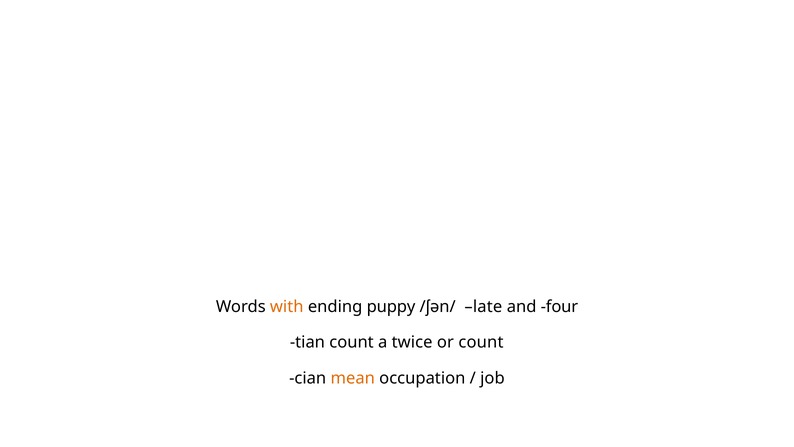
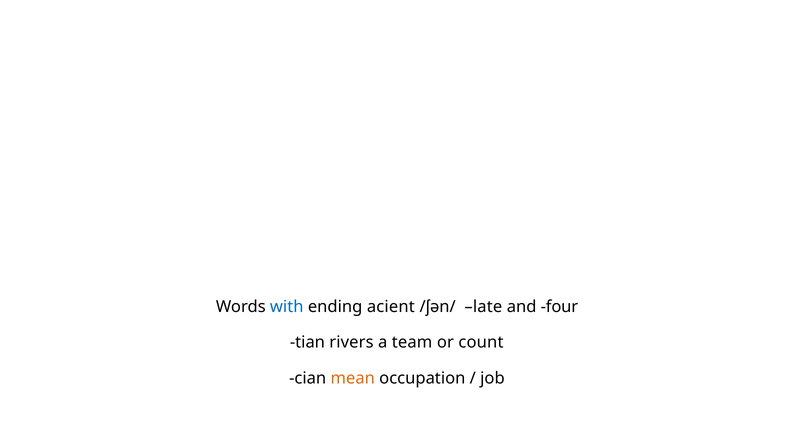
with colour: orange -> blue (287, 306)
puppy: puppy -> acient (391, 306)
tian count: count -> rivers (351, 342)
twice: twice -> team (412, 342)
